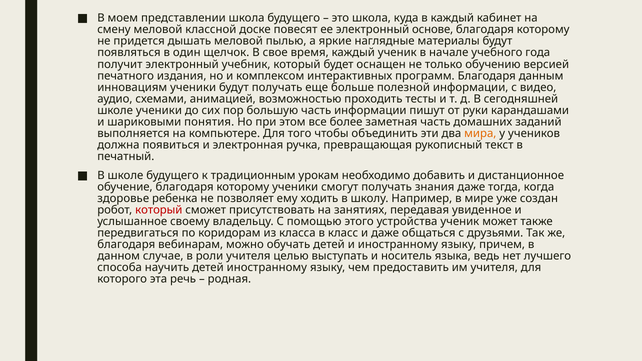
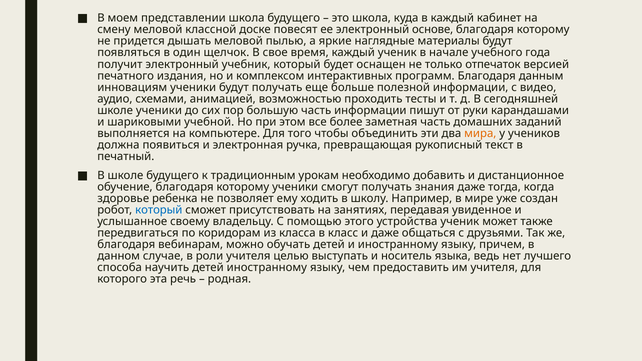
обучению: обучению -> отпечаток (493, 64)
понятия: понятия -> учебной (209, 122)
который colour: red -> blue (159, 210)
